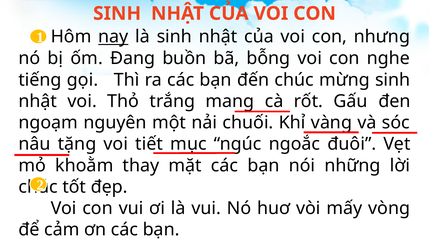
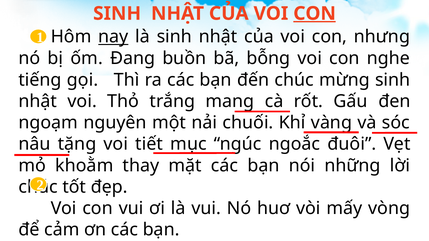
CON underline: none -> present (315, 14)
